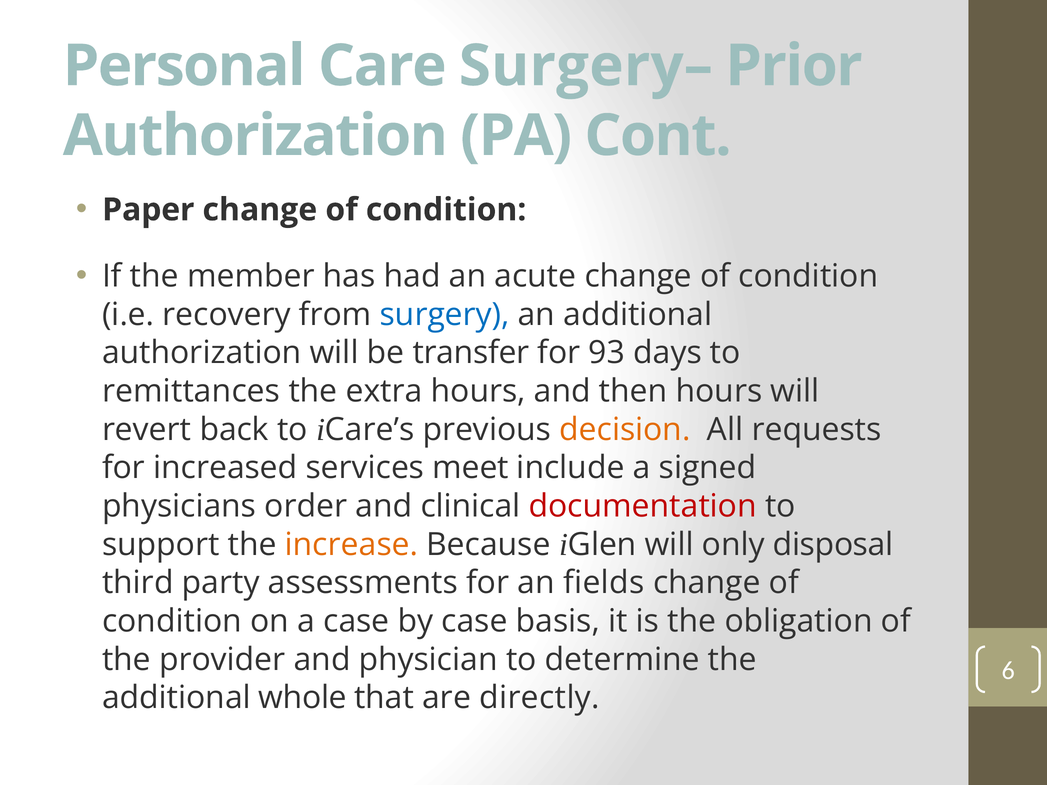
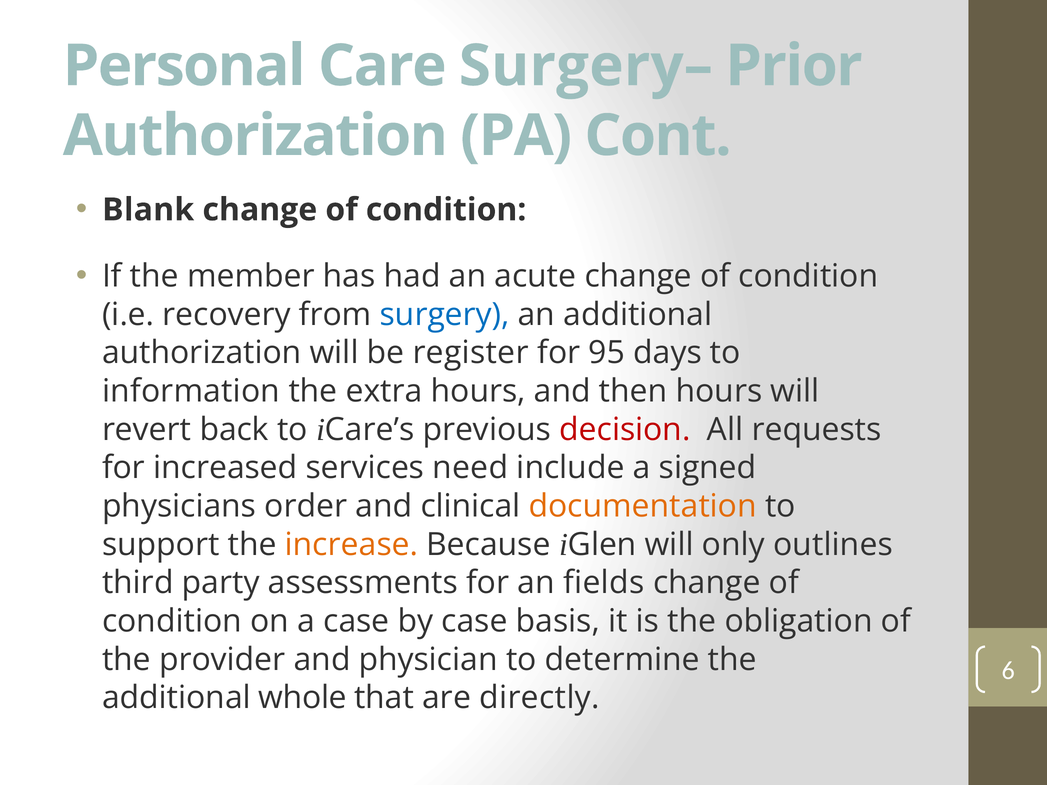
Paper: Paper -> Blank (148, 210)
transfer: transfer -> register (471, 353)
93: 93 -> 95 (607, 353)
remittances: remittances -> information (191, 391)
decision colour: orange -> red (625, 430)
meet: meet -> need (470, 468)
documentation colour: red -> orange (643, 506)
disposal: disposal -> outlines (833, 545)
